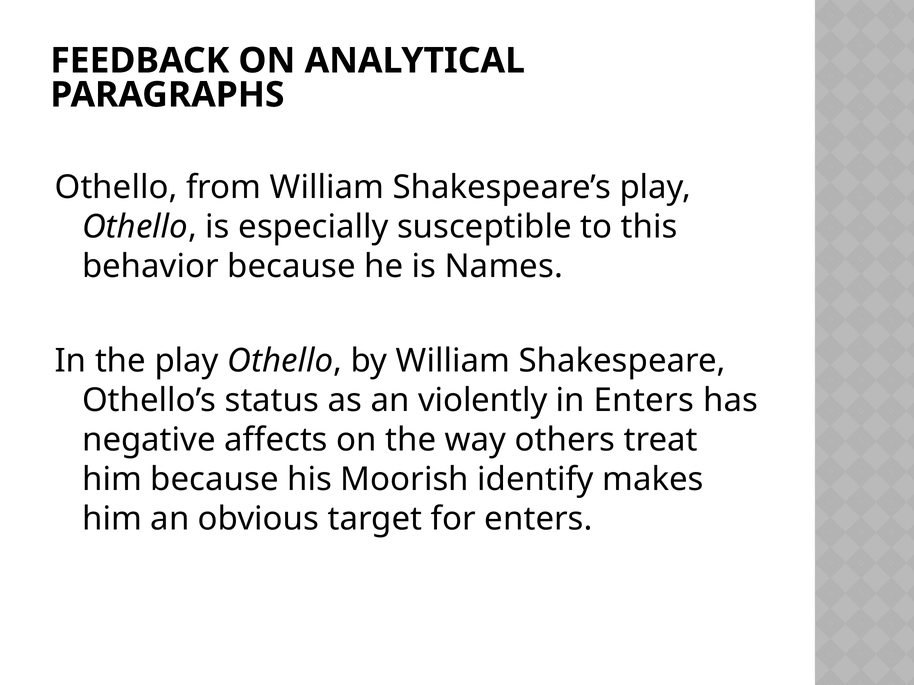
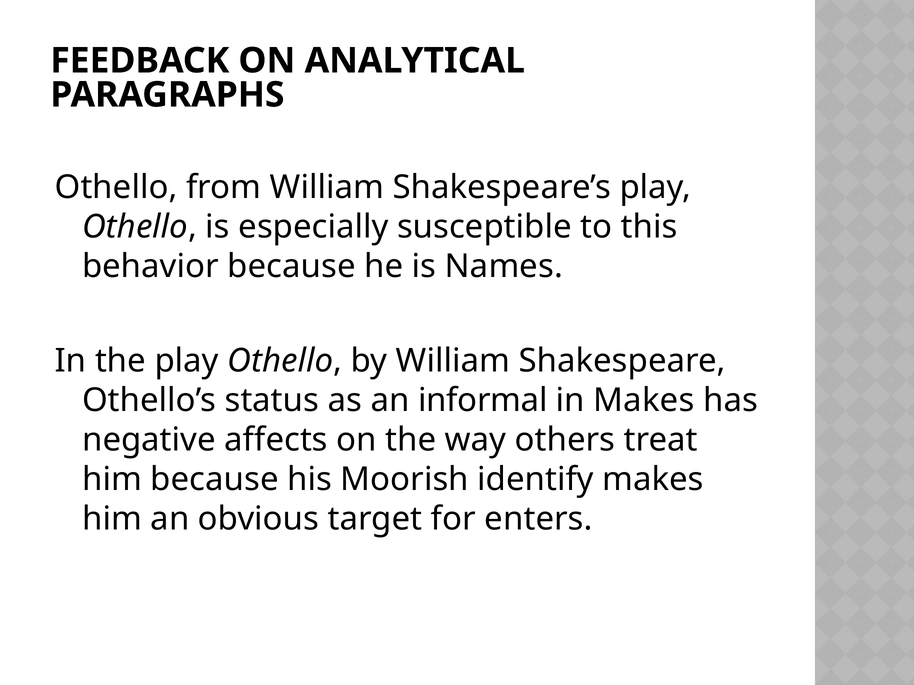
violently: violently -> informal (483, 401)
in Enters: Enters -> Makes (644, 401)
